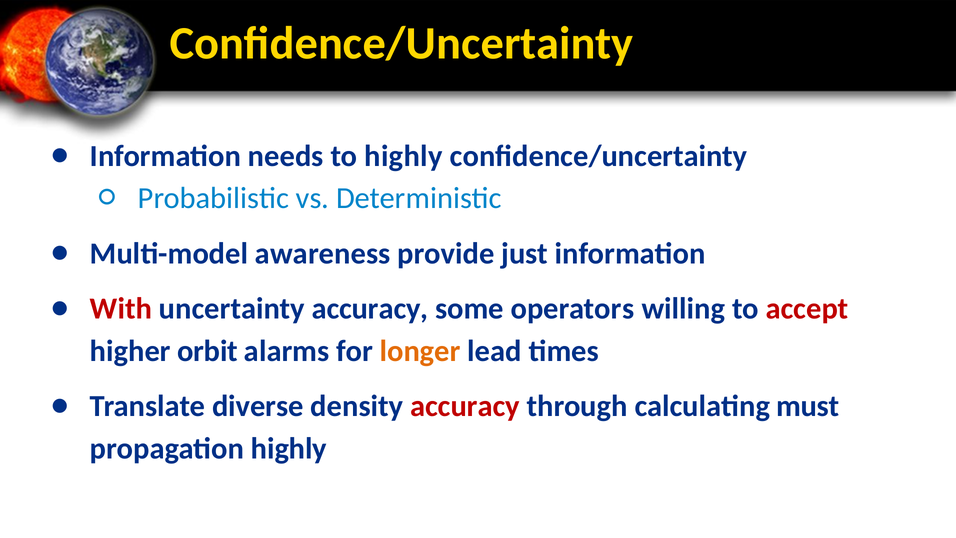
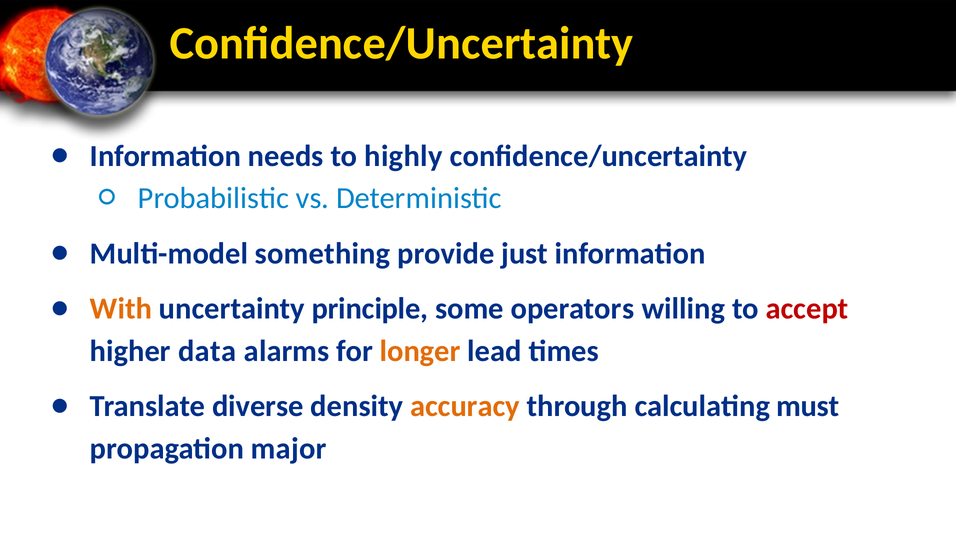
awareness: awareness -> something (323, 253)
With colour: red -> orange (121, 309)
uncertainty accuracy: accuracy -> principle (370, 309)
orbit: orbit -> data (207, 351)
accuracy colour: red -> orange (465, 406)
propagation highly: highly -> major (289, 448)
